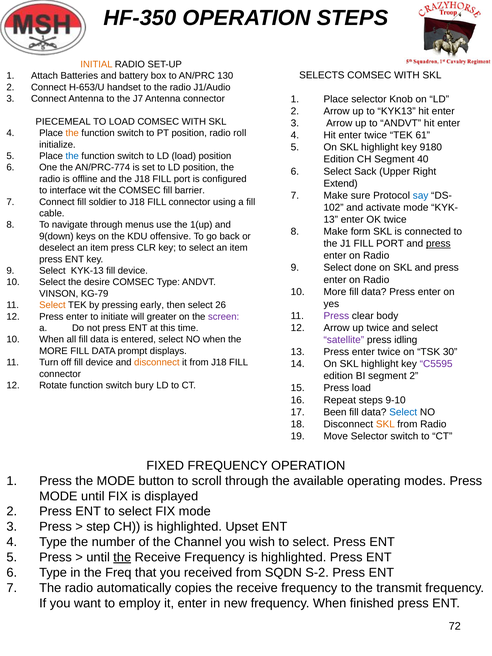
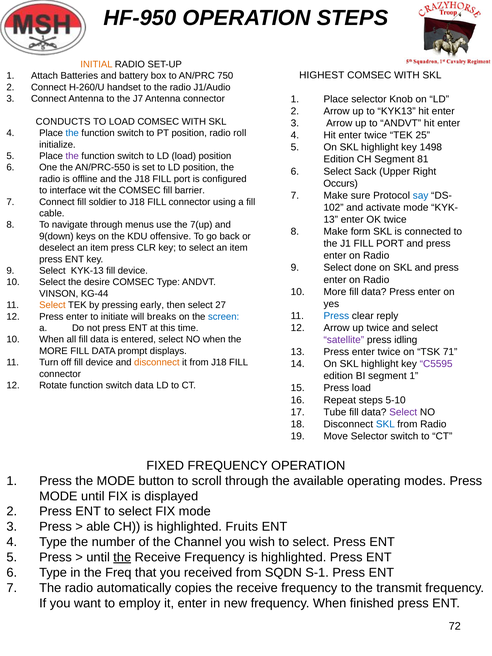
HF-350: HF-350 -> HF-950 (140, 18)
SELECTS: SELECTS -> HIGHEST (322, 75)
130: 130 -> 750 (225, 76)
H-653/U: H-653/U -> H-260/U (87, 87)
PIECEMEAL: PIECEMEAL -> CONDUCTS (63, 122)
the colour: orange -> blue (72, 133)
61: 61 -> 25 (423, 135)
9180: 9180 -> 1498 (431, 147)
the colour: blue -> purple (72, 156)
40: 40 -> 81 (423, 159)
AN/PRC-774: AN/PRC-774 -> AN/PRC-550 (103, 167)
Extend: Extend -> Occurs (341, 183)
1(up: 1(up -> 7(up (201, 225)
press underline: present -> none (438, 244)
KG-79: KG-79 -> KG-44 (95, 294)
26: 26 -> 27 (221, 305)
Press colour: purple -> blue (336, 316)
body: body -> reply (387, 316)
greater: greater -> breaks (162, 317)
screen colour: purple -> blue (224, 317)
30: 30 -> 71 (450, 352)
segment 2: 2 -> 1 (414, 376)
switch bury: bury -> data (144, 385)
9-10: 9-10 -> 5-10 (396, 400)
Been: Been -> Tube (335, 412)
Select colour: blue -> purple (403, 412)
SKL colour: orange -> blue (385, 424)
step: step -> able (98, 527)
Upset: Upset -> Fruits (242, 527)
S-2: S-2 -> S-1 (317, 573)
